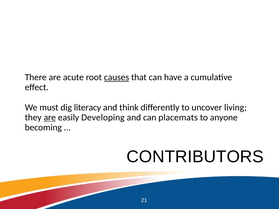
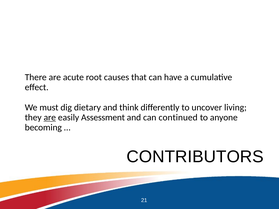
causes underline: present -> none (117, 77)
literacy: literacy -> dietary (87, 107)
Developing: Developing -> Assessment (103, 118)
placemats: placemats -> continued (178, 118)
